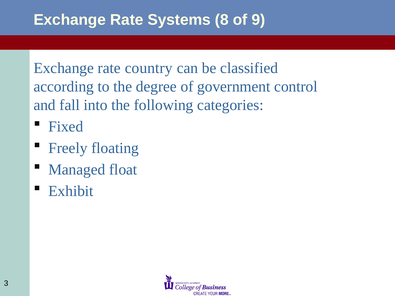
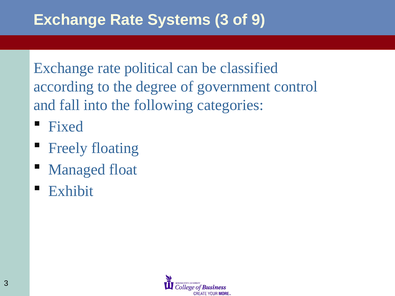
Systems 8: 8 -> 3 (222, 20)
country: country -> political (149, 68)
